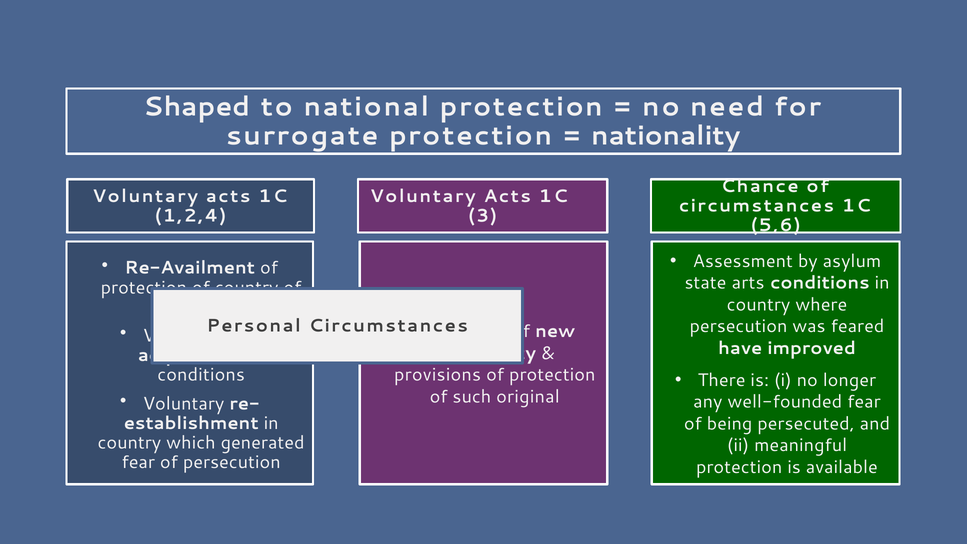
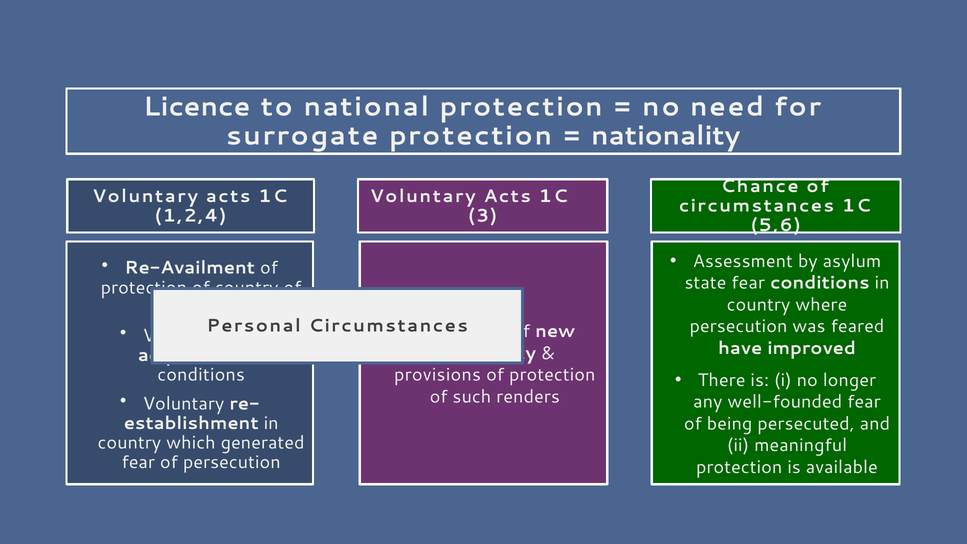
Shaped: Shaped -> Licence (197, 107)
state arts: arts -> fear (748, 283)
original: original -> renders (528, 397)
